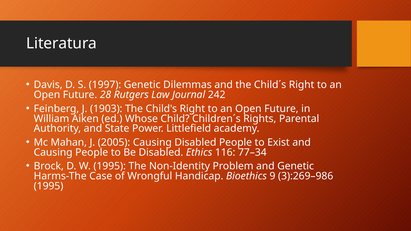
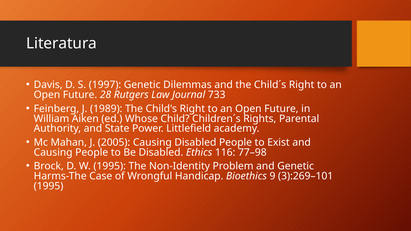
242: 242 -> 733 (217, 95)
1903: 1903 -> 1989 (106, 109)
77–34: 77–34 -> 77–98 (252, 153)
3):269–986: 3):269–986 -> 3):269–101 (306, 176)
